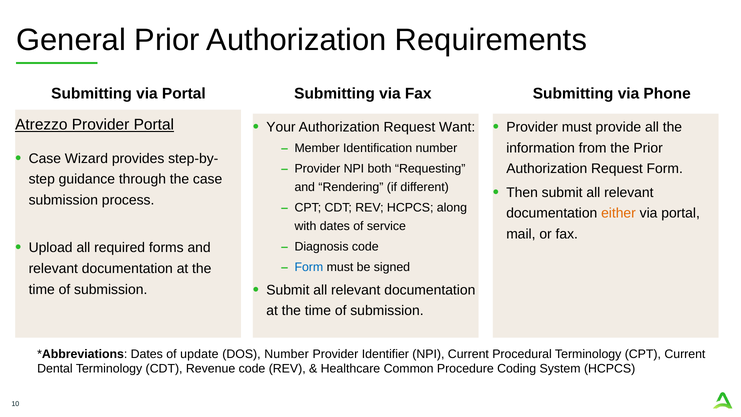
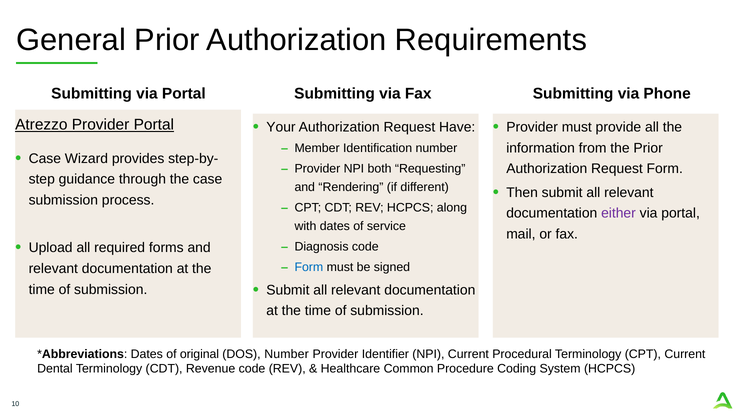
Want: Want -> Have (457, 127)
either colour: orange -> purple (618, 213)
update: update -> original (199, 354)
